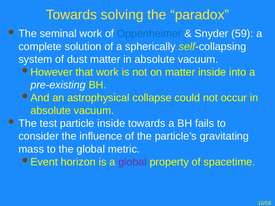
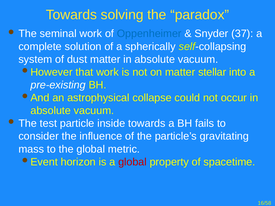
59: 59 -> 37 (242, 34)
matter inside: inside -> stellar (212, 72)
global colour: purple -> red (132, 162)
